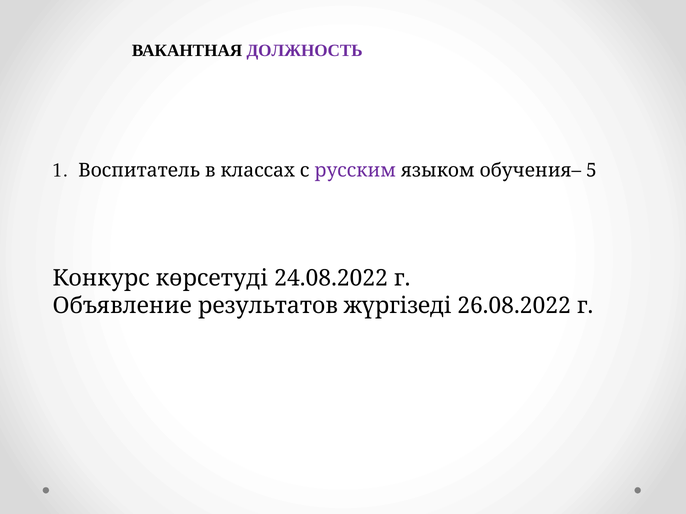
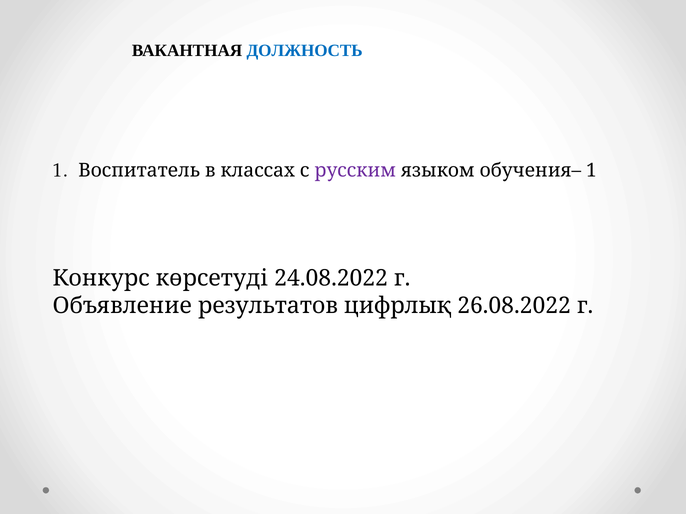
ДОЛЖНОСТЬ colour: purple -> blue (305, 51)
обучения– 5: 5 -> 1 (591, 171)
жүргізеді: жүргізеді -> цифрлық (398, 306)
